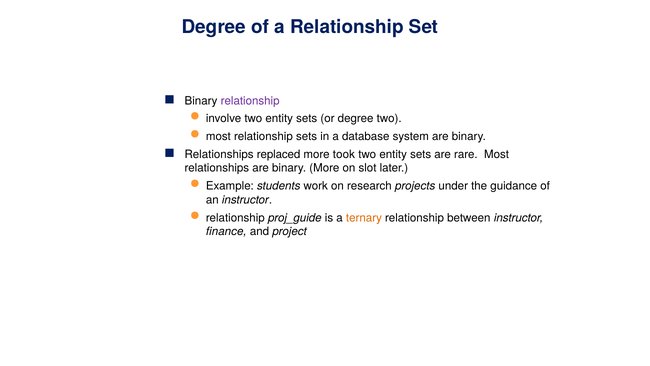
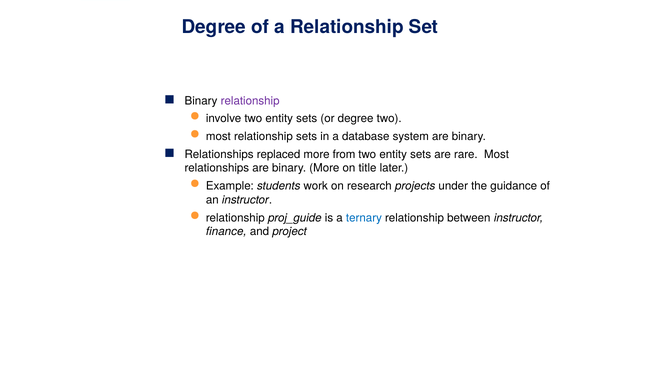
took: took -> from (344, 154)
slot: slot -> title (368, 168)
ternary colour: orange -> blue (364, 218)
